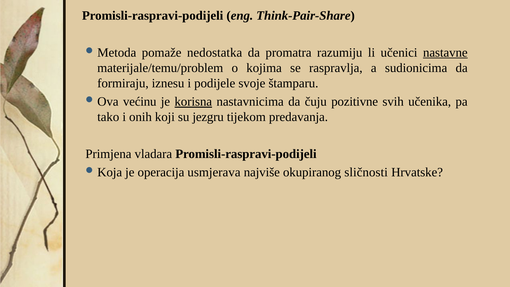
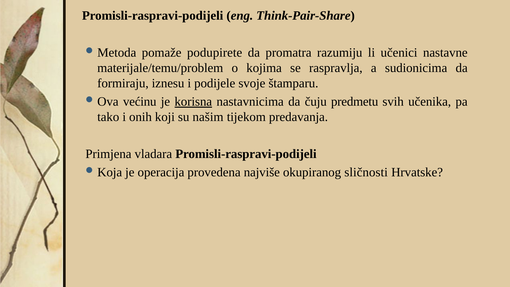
nedostatka: nedostatka -> podupirete (215, 53)
nastavne underline: present -> none (445, 53)
pozitivne: pozitivne -> predmetu (355, 102)
jezgru: jezgru -> našim (208, 117)
usmjerava: usmjerava -> provedena (214, 172)
